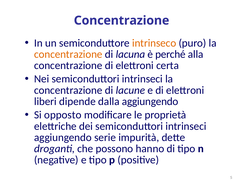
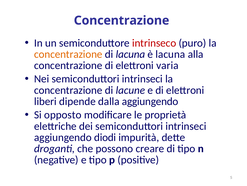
intrinseco colour: orange -> red (154, 43)
è perché: perché -> lacuna (170, 54)
certa: certa -> varia (167, 65)
serie: serie -> diodi (105, 137)
hanno: hanno -> creare (150, 148)
